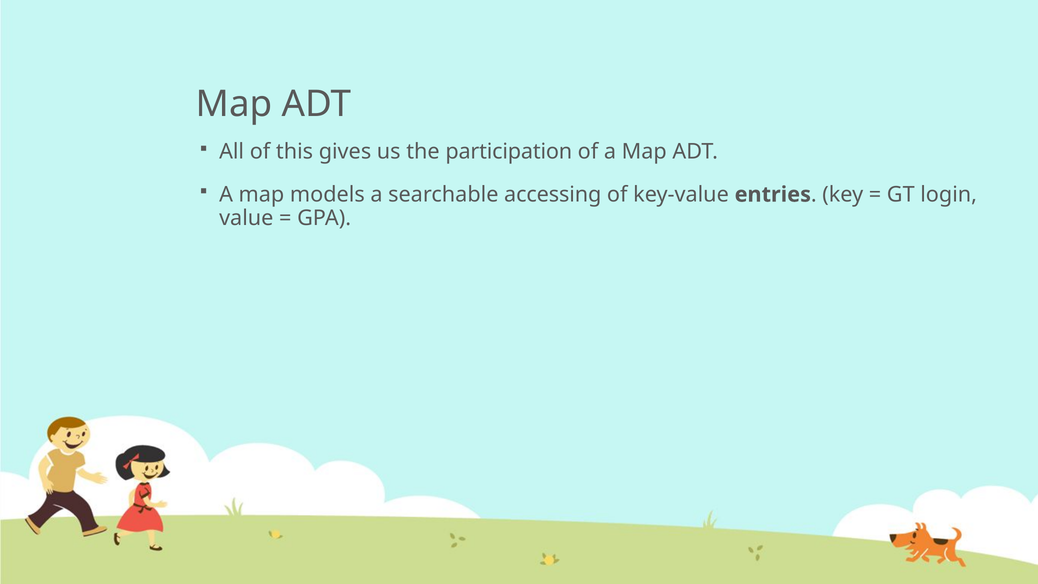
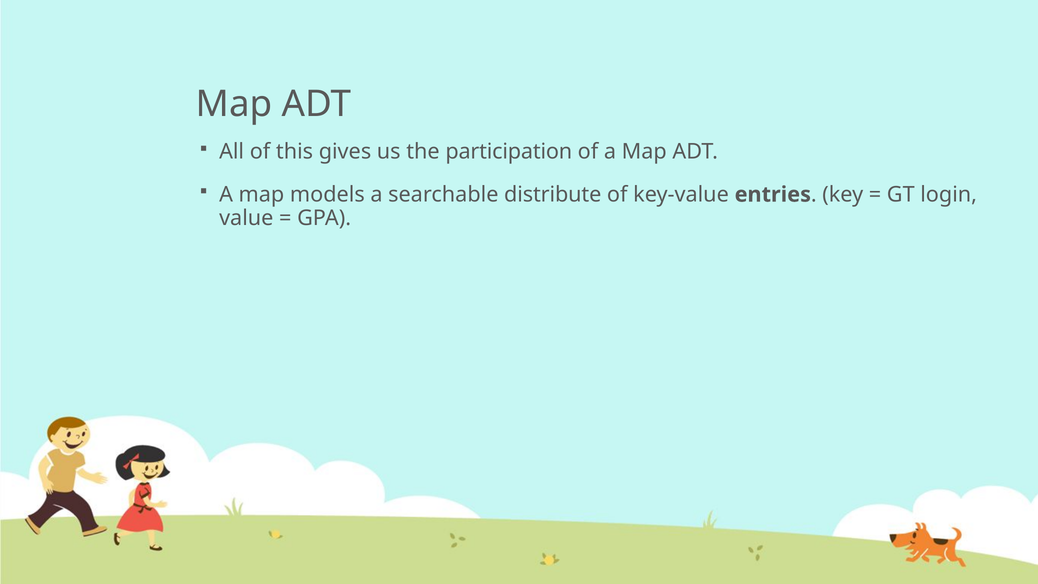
accessing: accessing -> distribute (553, 195)
